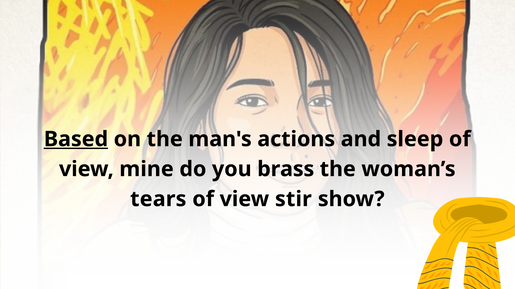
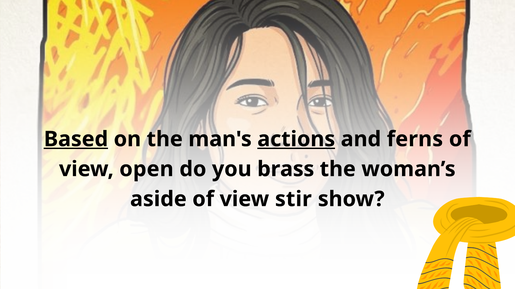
actions underline: none -> present (296, 139)
sleep: sleep -> ferns (415, 139)
mine: mine -> open (146, 169)
tears: tears -> aside (158, 200)
